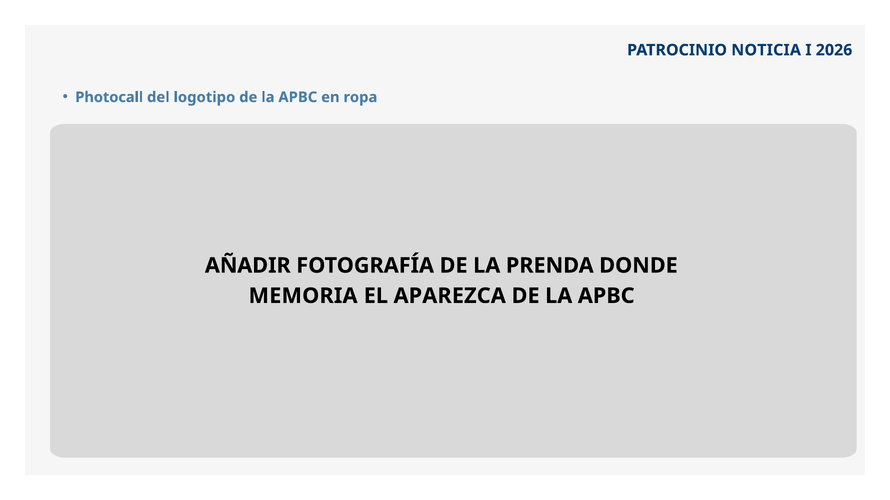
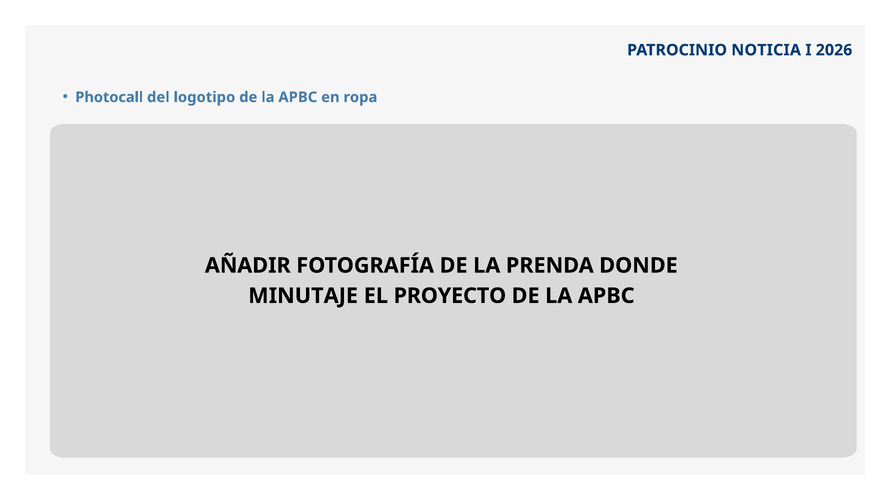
MEMORIA: MEMORIA -> MINUTAJE (303, 296)
APAREZCA: APAREZCA -> PROYECTO (450, 296)
